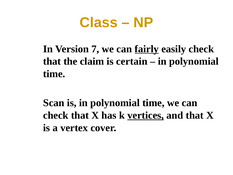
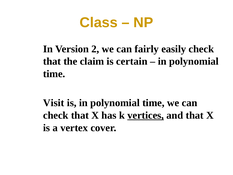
7: 7 -> 2 (95, 49)
fairly underline: present -> none (147, 49)
Scan: Scan -> Visit (54, 103)
